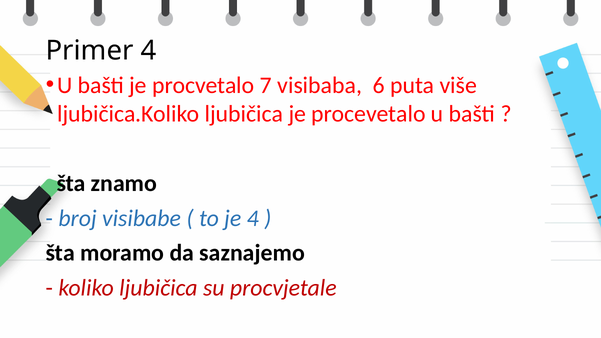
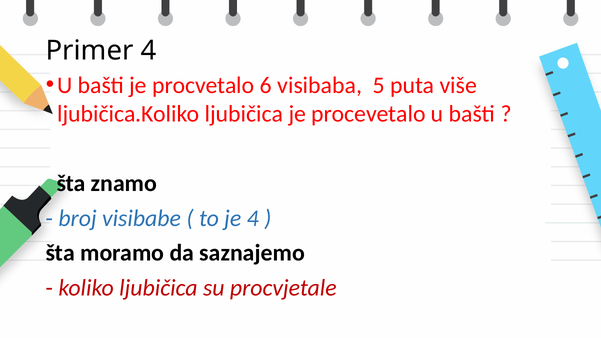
7: 7 -> 6 (266, 85)
6: 6 -> 5 (379, 85)
